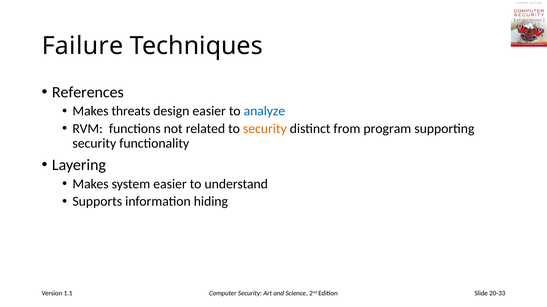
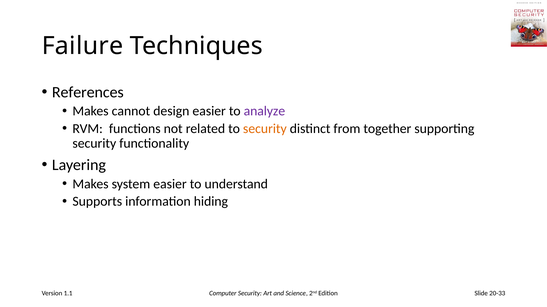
threats: threats -> cannot (131, 111)
analyze colour: blue -> purple (264, 111)
program: program -> together (387, 129)
